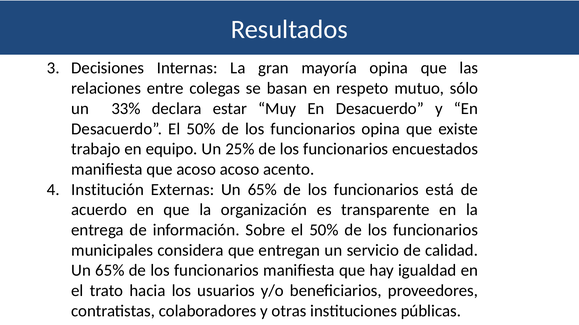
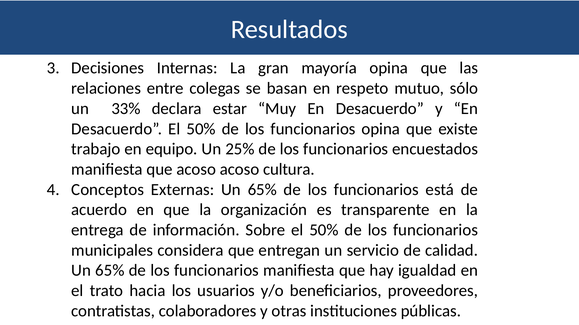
acento: acento -> cultura (289, 170)
Institución: Institución -> Conceptos (108, 190)
